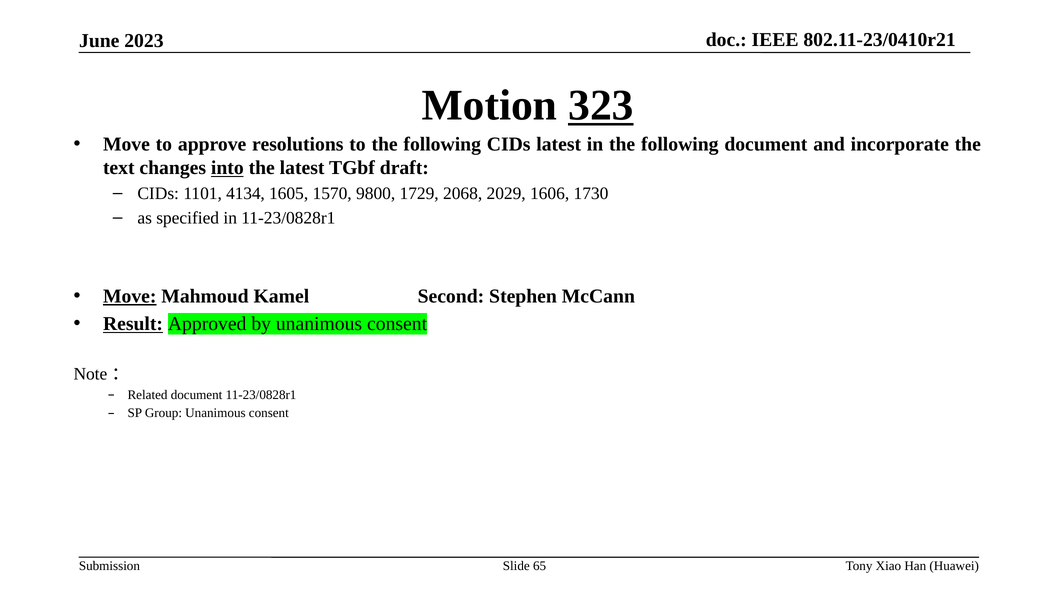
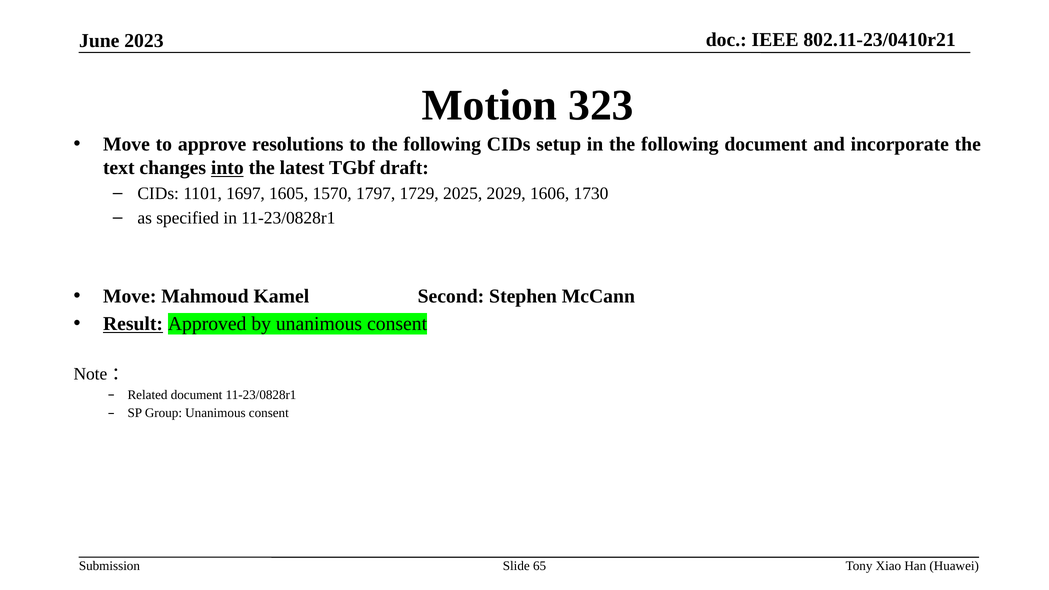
323 underline: present -> none (601, 105)
CIDs latest: latest -> setup (559, 144)
4134: 4134 -> 1697 (246, 194)
9800: 9800 -> 1797 (376, 194)
2068: 2068 -> 2025 (463, 194)
Move underline: present -> none (130, 296)
